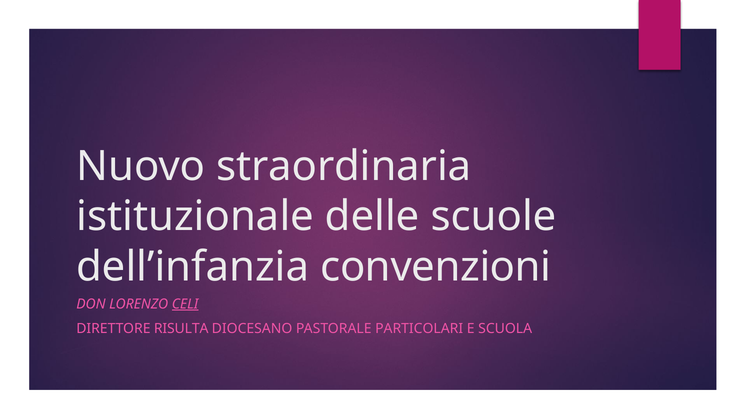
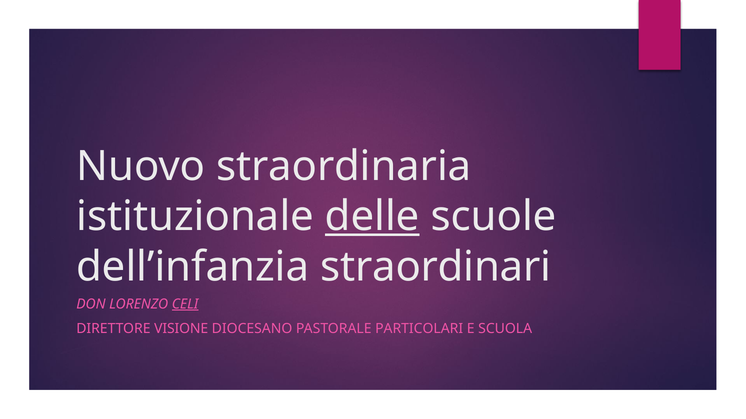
delle underline: none -> present (372, 217)
convenzioni: convenzioni -> straordinari (436, 267)
RISULTA: RISULTA -> VISIONE (181, 329)
